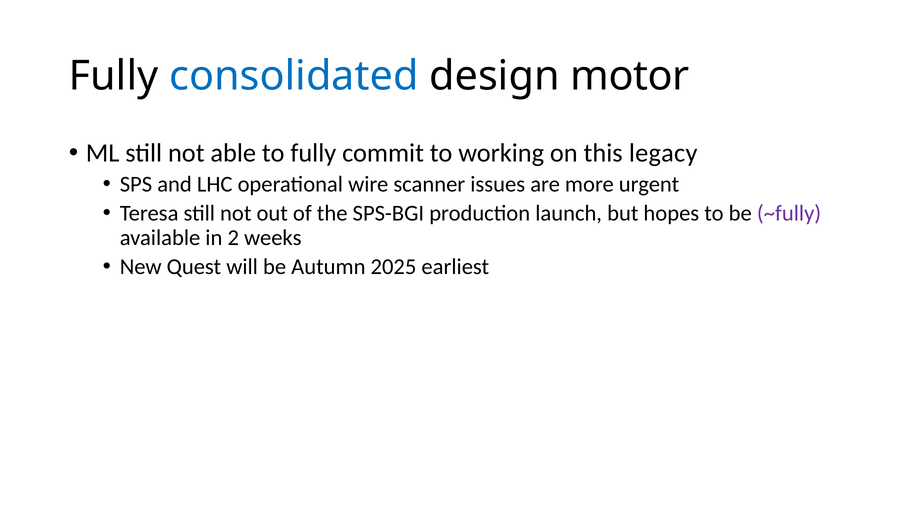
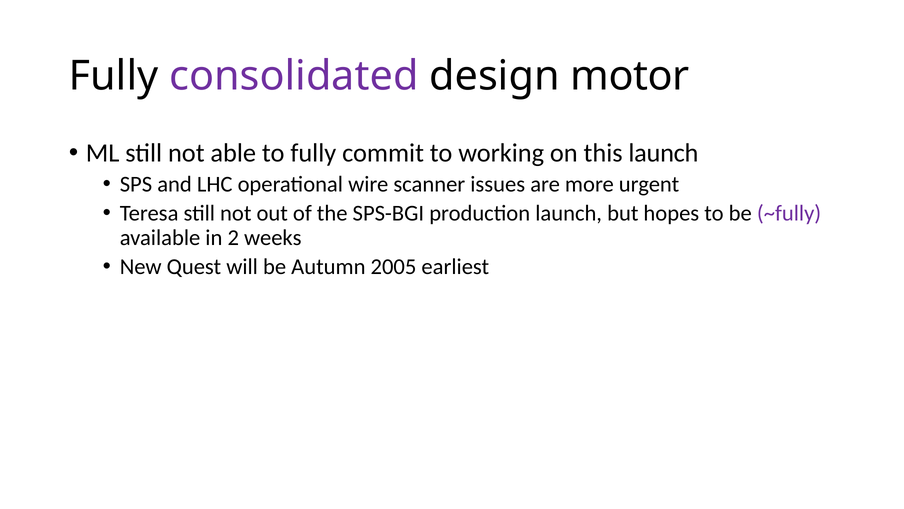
consolidated colour: blue -> purple (294, 76)
this legacy: legacy -> launch (663, 153)
2025: 2025 -> 2005 (393, 267)
